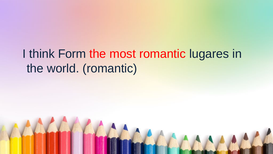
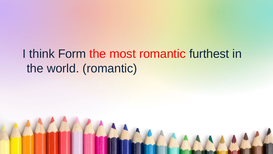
lugares: lugares -> furthest (209, 54)
